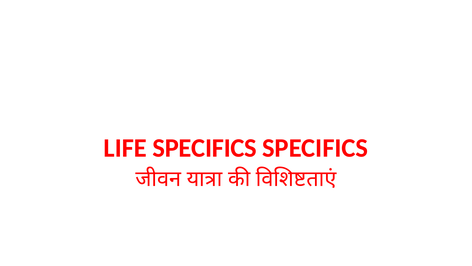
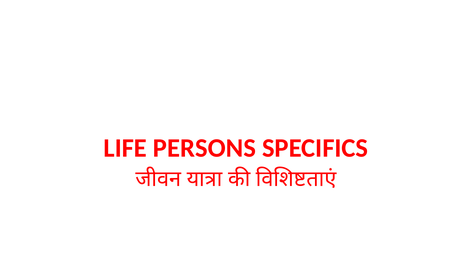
LIFE SPECIFICS: SPECIFICS -> PERSONS (204, 148)
